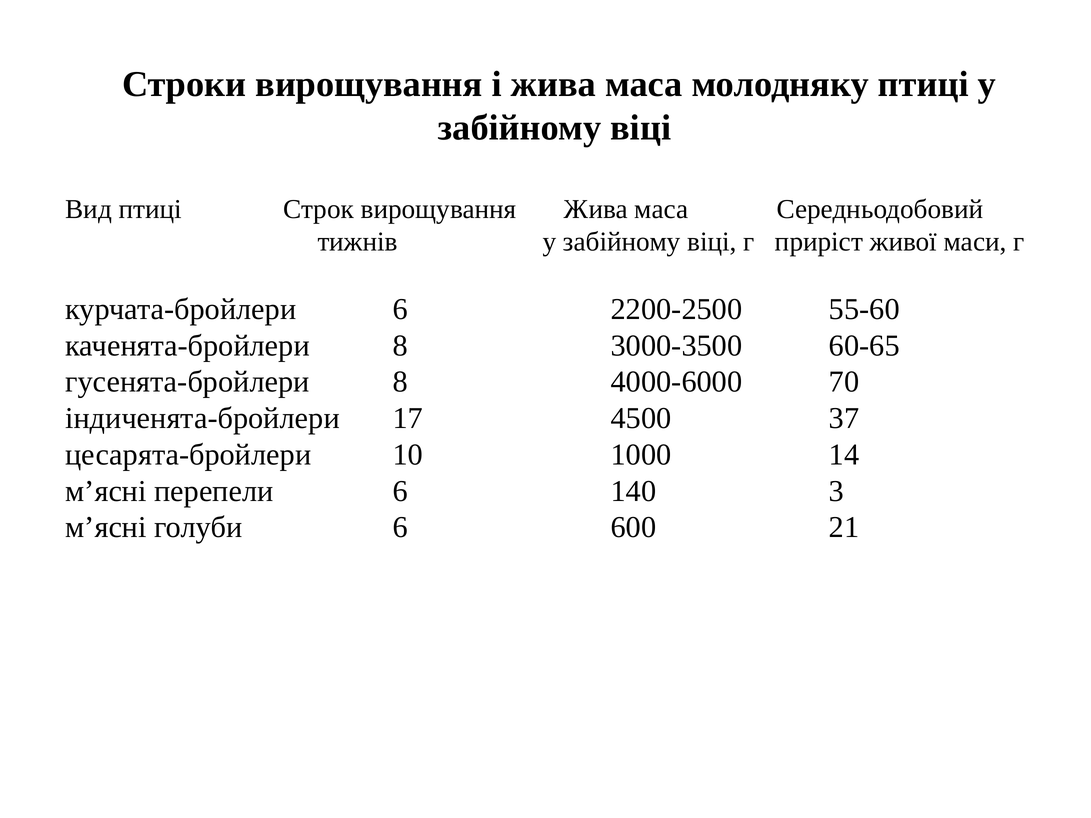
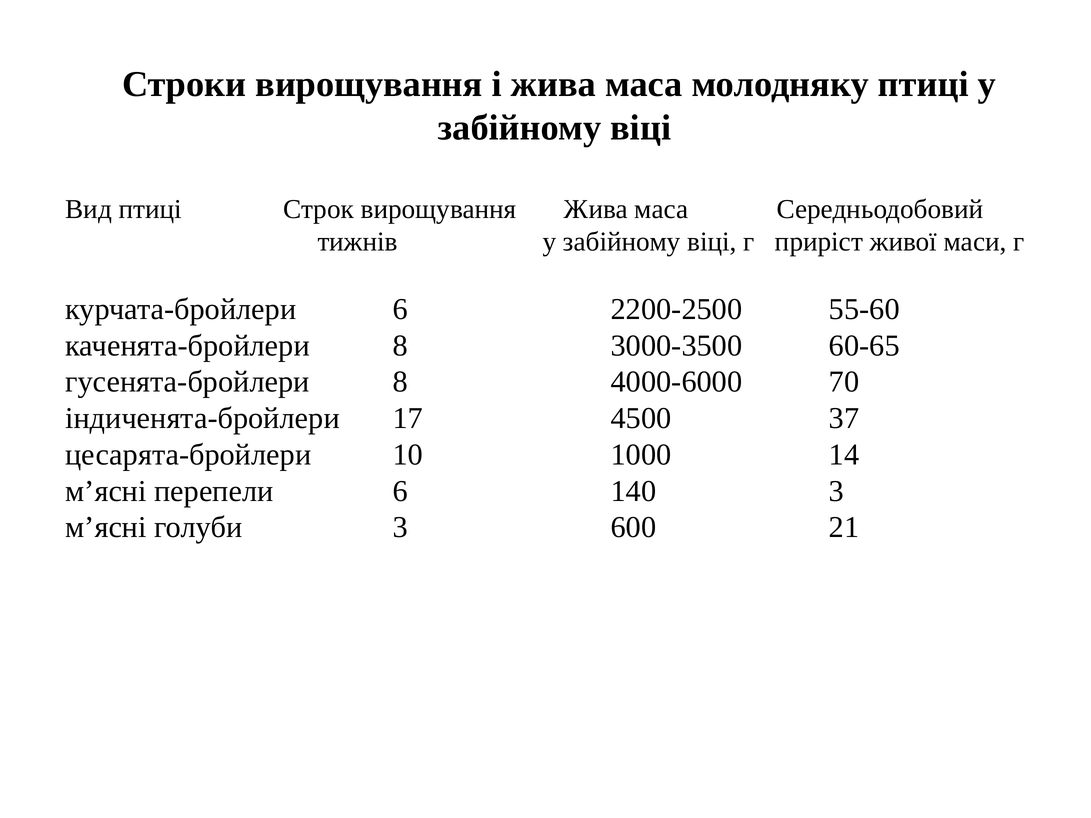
голуби 6: 6 -> 3 (400, 528)
